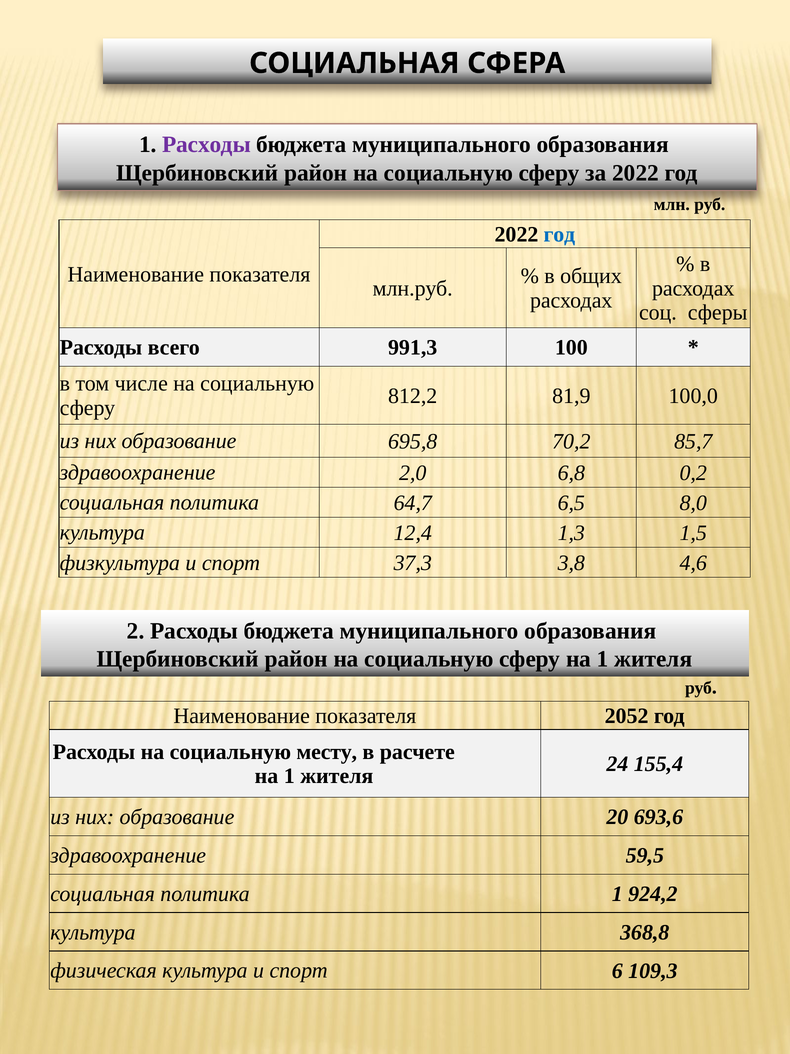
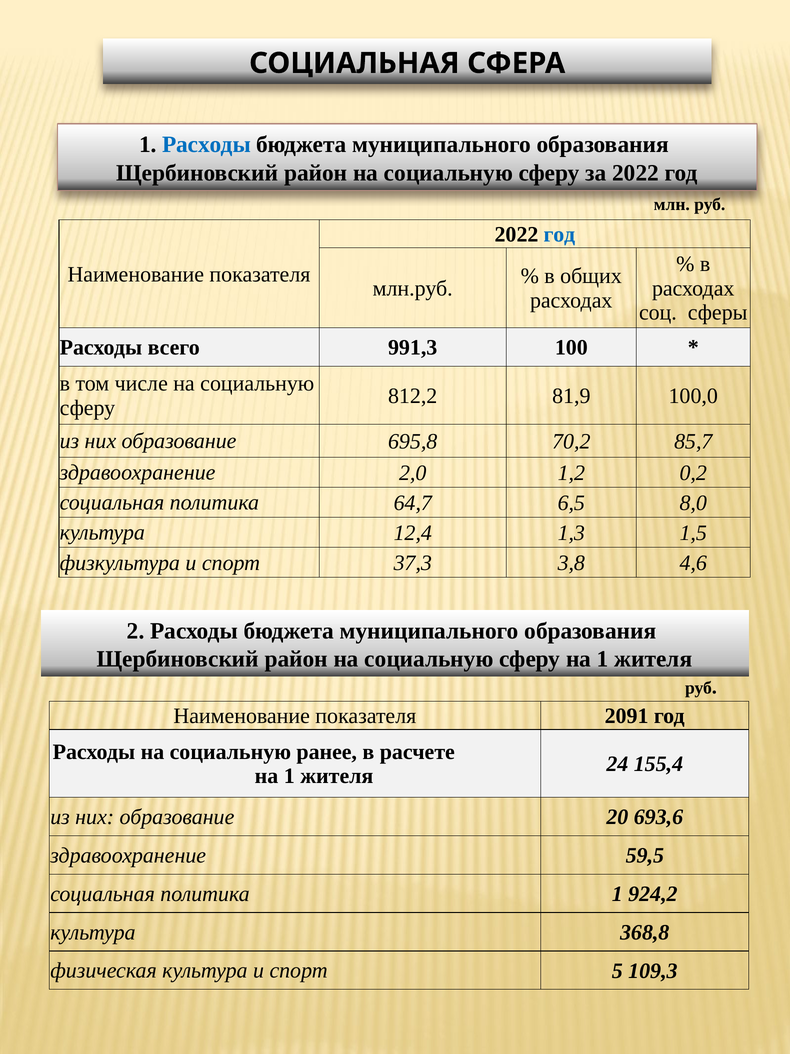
Расходы colour: purple -> blue (207, 145)
6,8: 6,8 -> 1,2 (571, 473)
2052: 2052 -> 2091 (627, 716)
месту: месту -> ранее (327, 751)
6: 6 -> 5 (617, 970)
